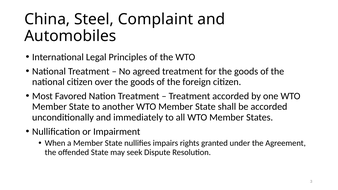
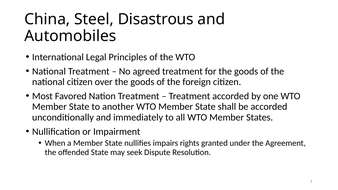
Complaint: Complaint -> Disastrous (156, 19)
